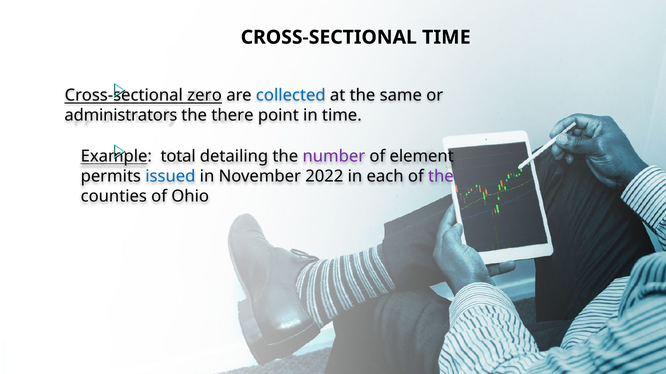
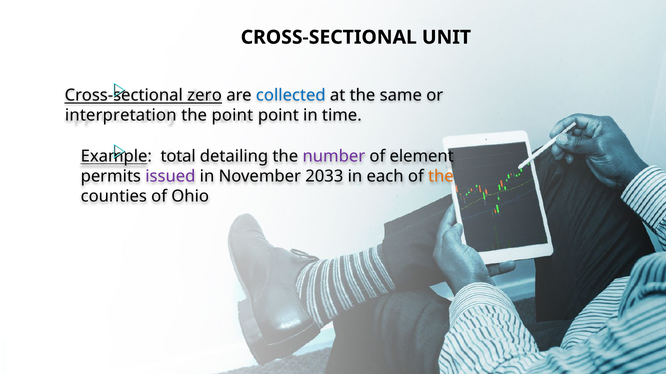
CROSS-SECTIONAL TIME: TIME -> UNIT (446, 37)
administrators: administrators -> interpretation (121, 116)
the there: there -> point (232, 116)
issued colour: blue -> purple (170, 176)
2022: 2022 -> 2033 (324, 176)
the colour: purple -> orange (441, 176)
